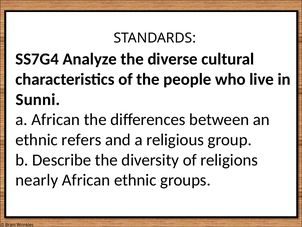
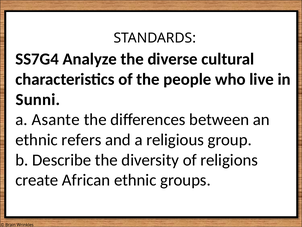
a African: African -> Asante (56, 119)
nearly: nearly -> create (37, 180)
